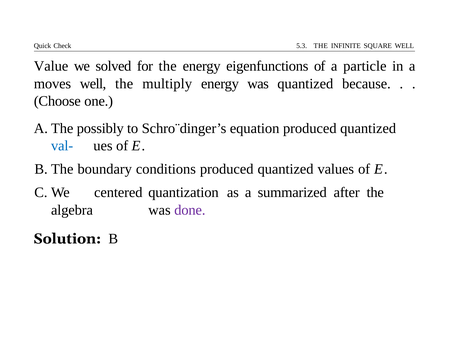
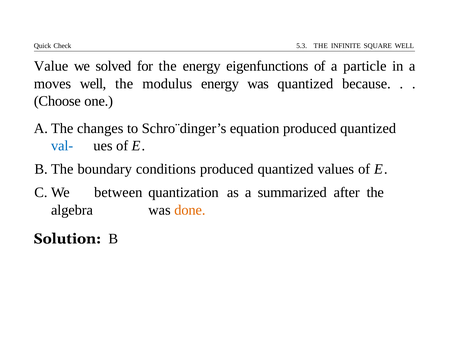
multiply: multiply -> modulus (167, 84)
possibly: possibly -> changes (100, 128)
centered: centered -> between (118, 193)
done colour: purple -> orange (190, 210)
